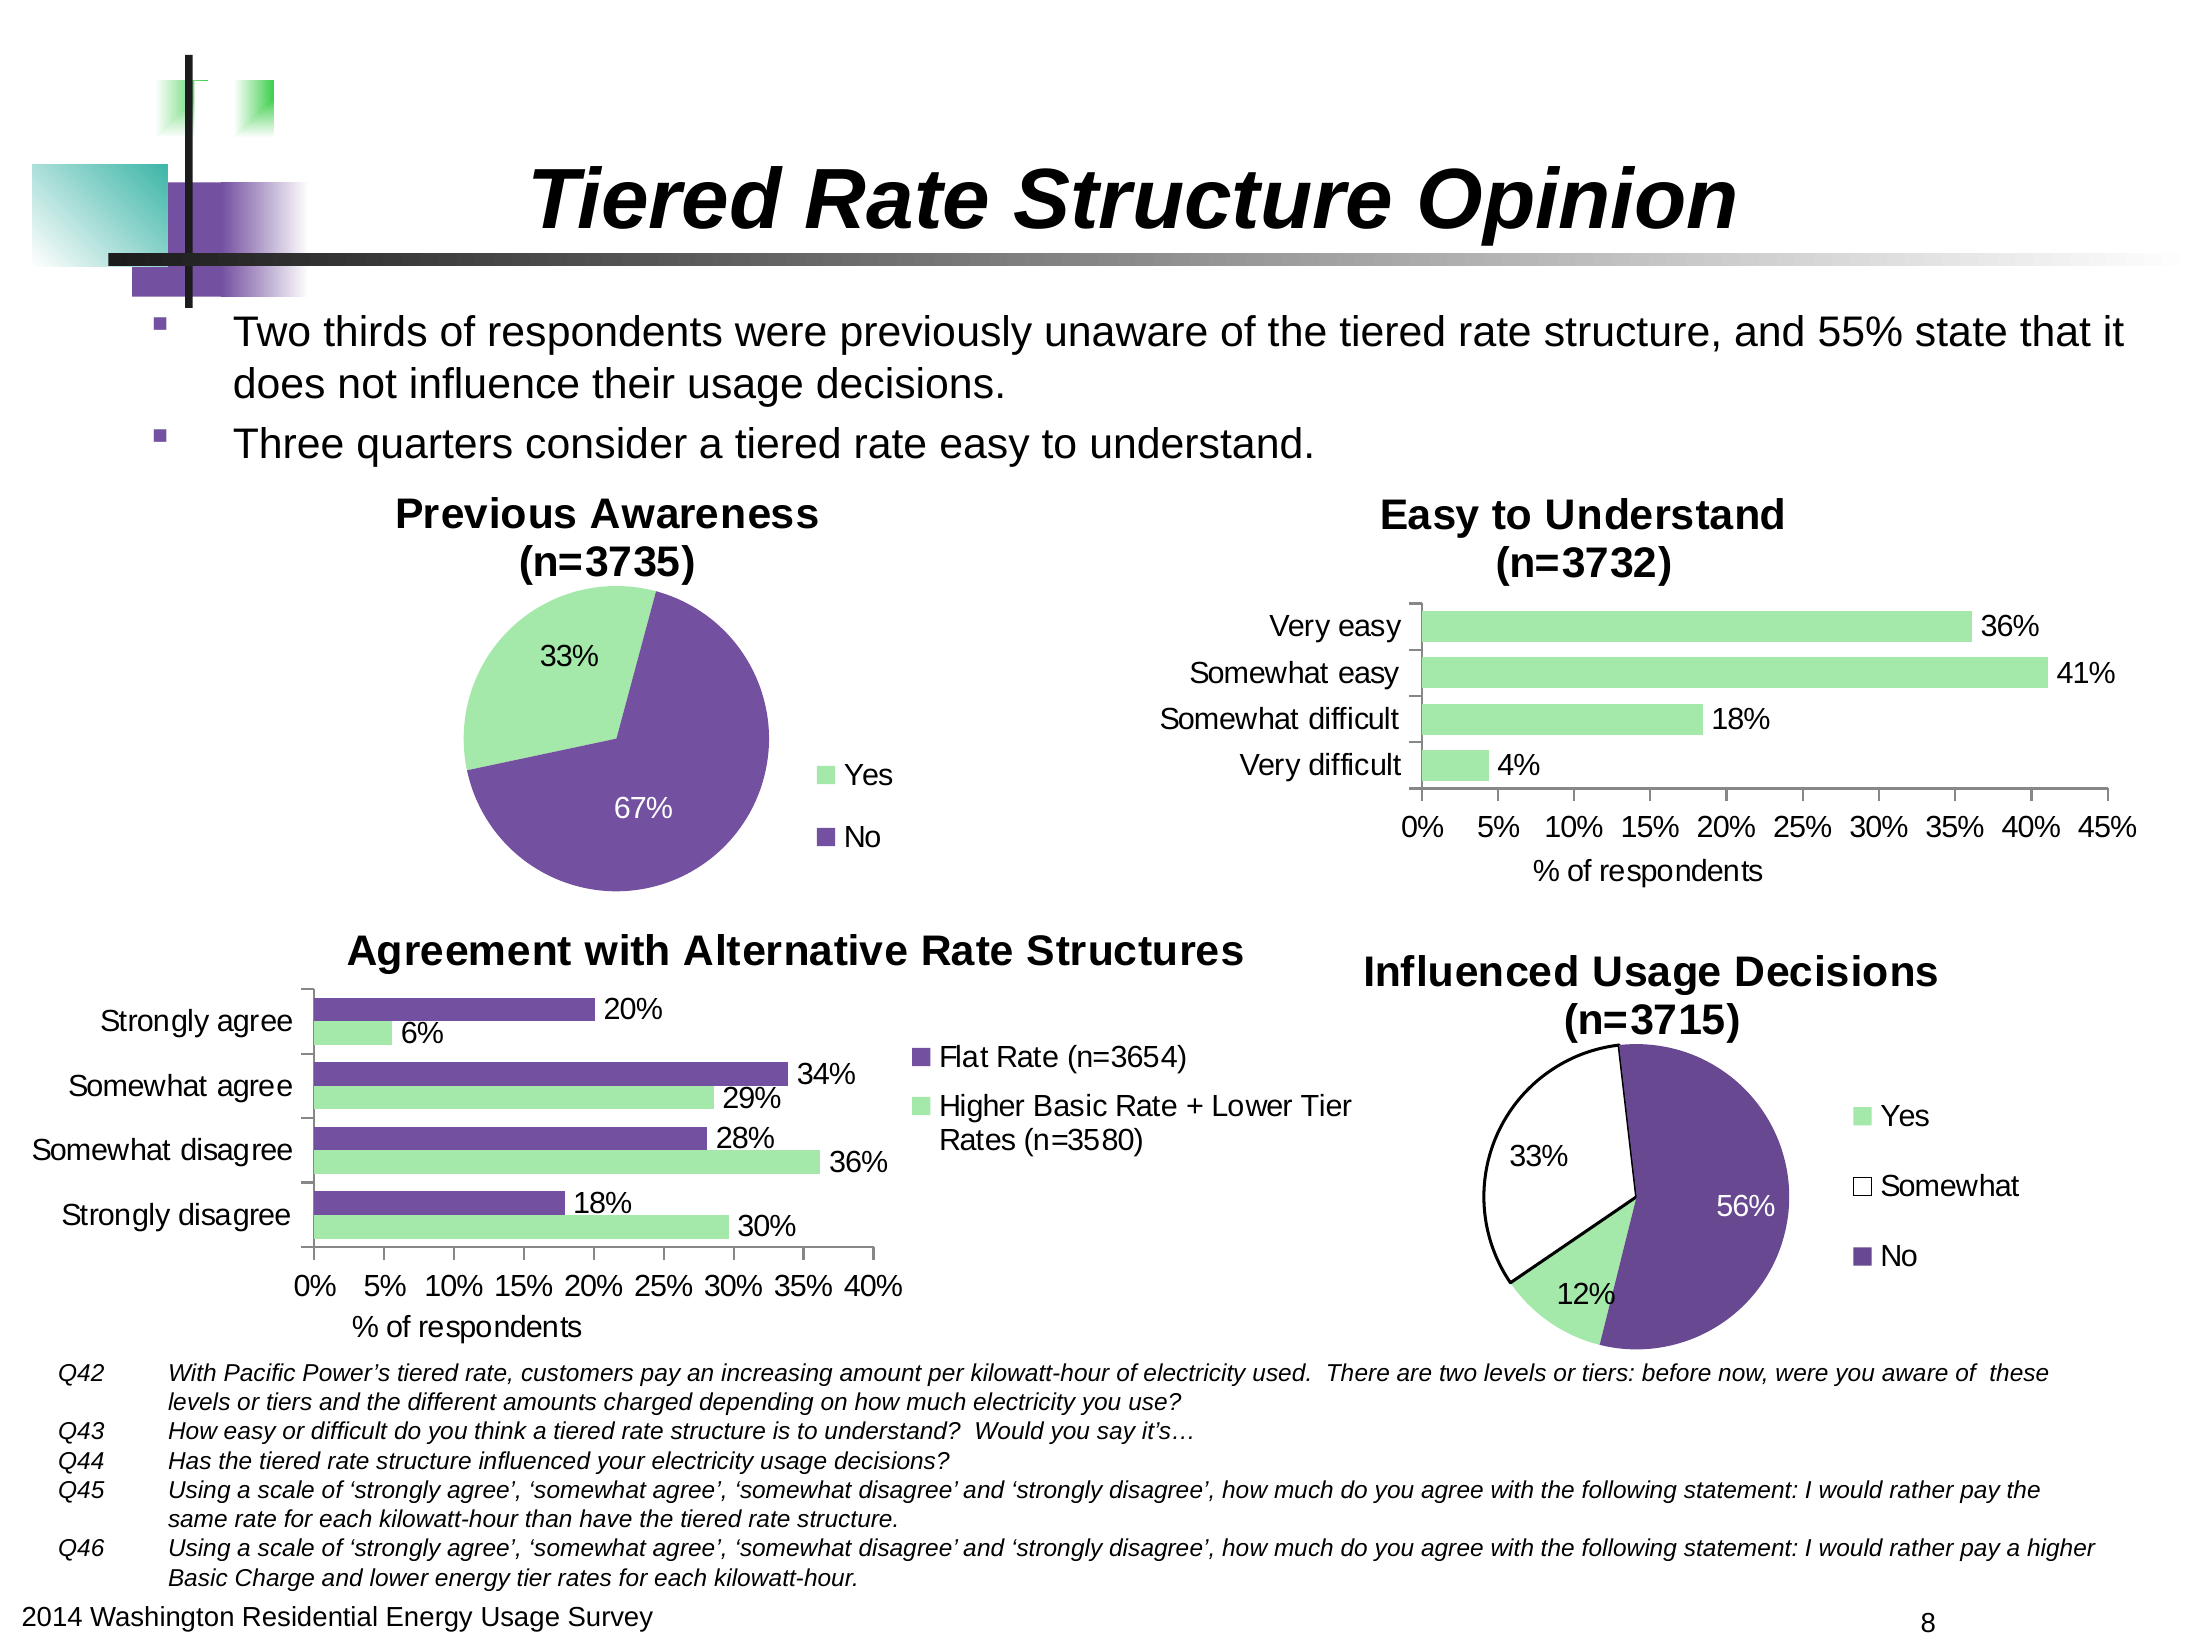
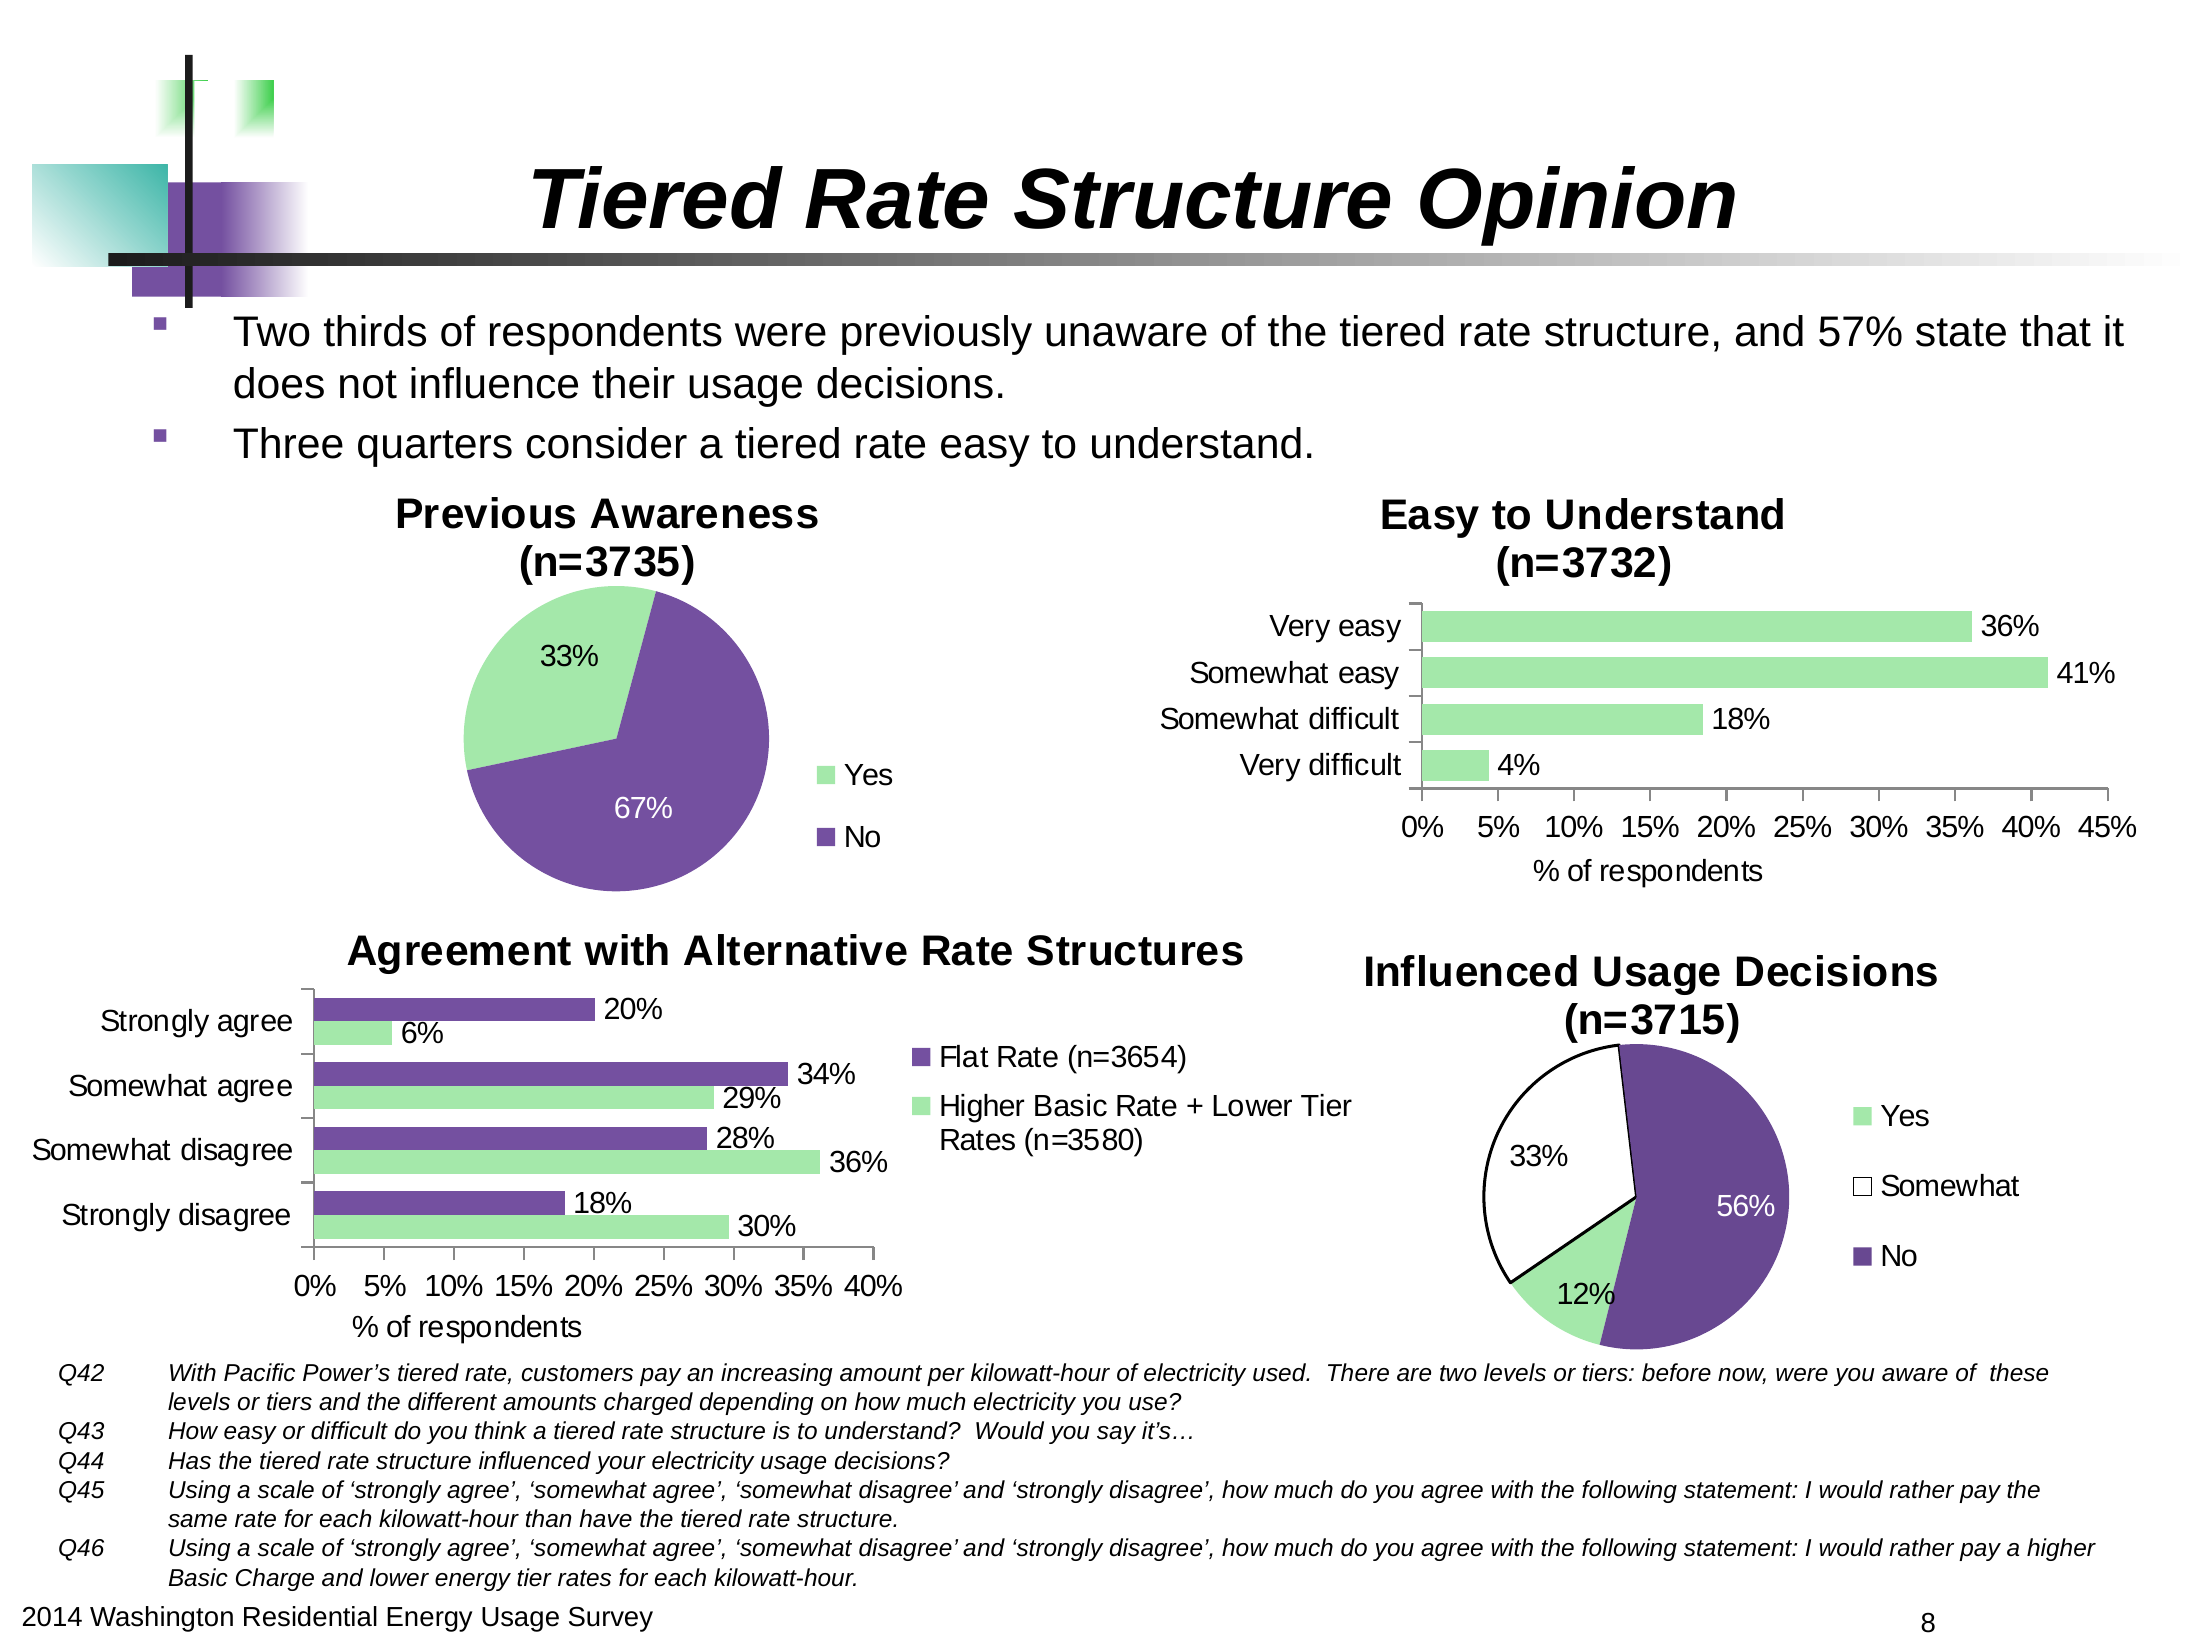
55%: 55% -> 57% (1860, 333)
